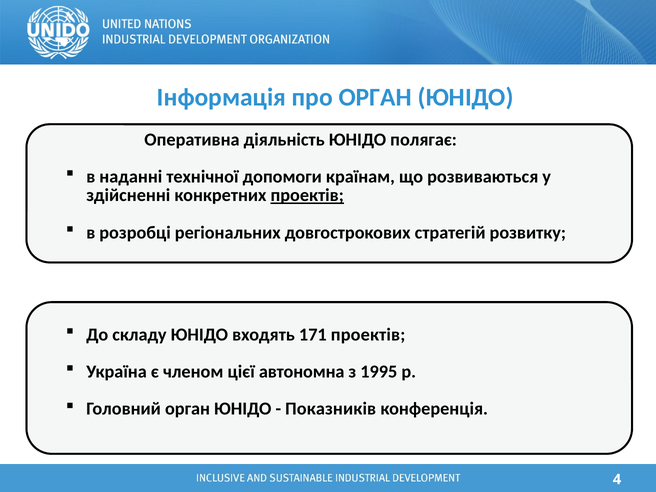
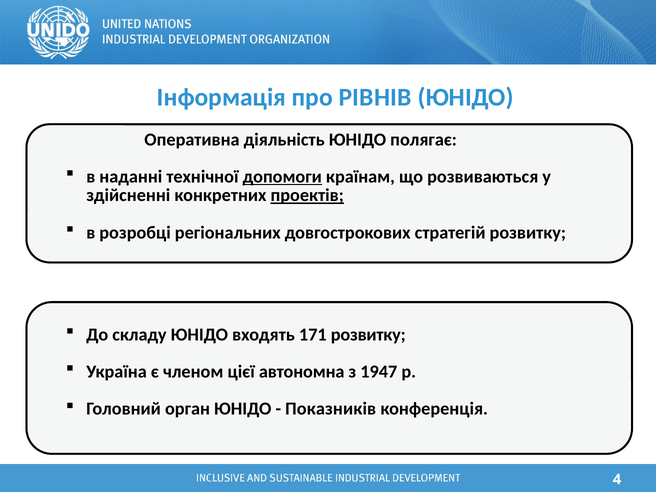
про ОРГАН: ОРГАН -> РІВНІВ (375, 97)
допомоги underline: none -> present (282, 177)
171 проектів: проектів -> розвитку (368, 335)
1995: 1995 -> 1947 (379, 372)
